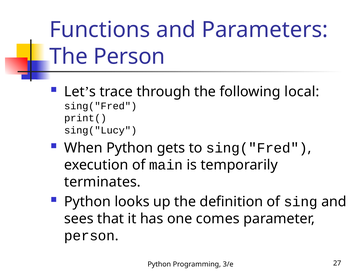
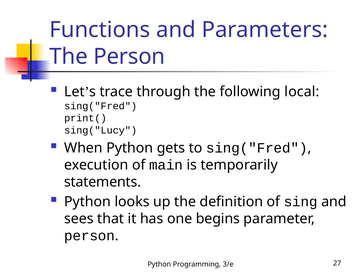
terminates: terminates -> statements (103, 181)
comes: comes -> begins (218, 218)
